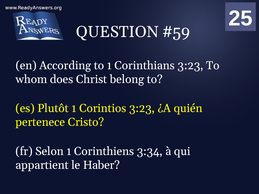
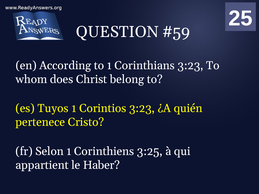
Plutôt: Plutôt -> Tuyos (53, 108)
3:34: 3:34 -> 3:25 (150, 151)
